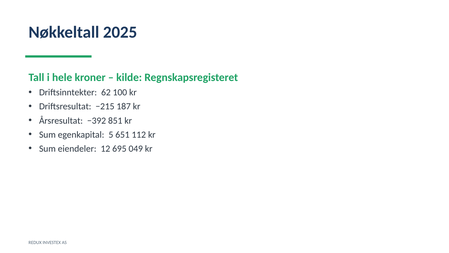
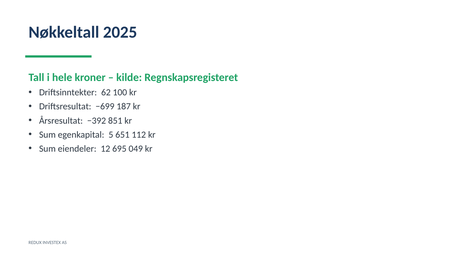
−215: −215 -> −699 (105, 106)
